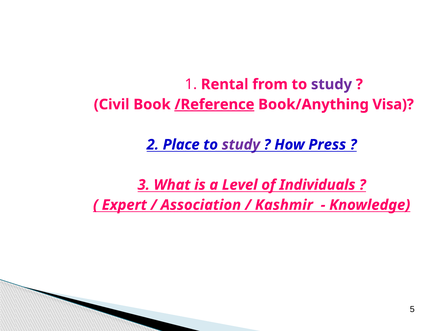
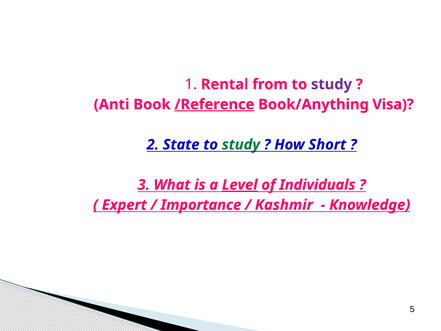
Civil: Civil -> Anti (112, 104)
Place: Place -> State (181, 145)
study colour: purple -> green (241, 145)
Press: Press -> Short (327, 145)
Level underline: none -> present (240, 185)
Association: Association -> Importance (201, 205)
